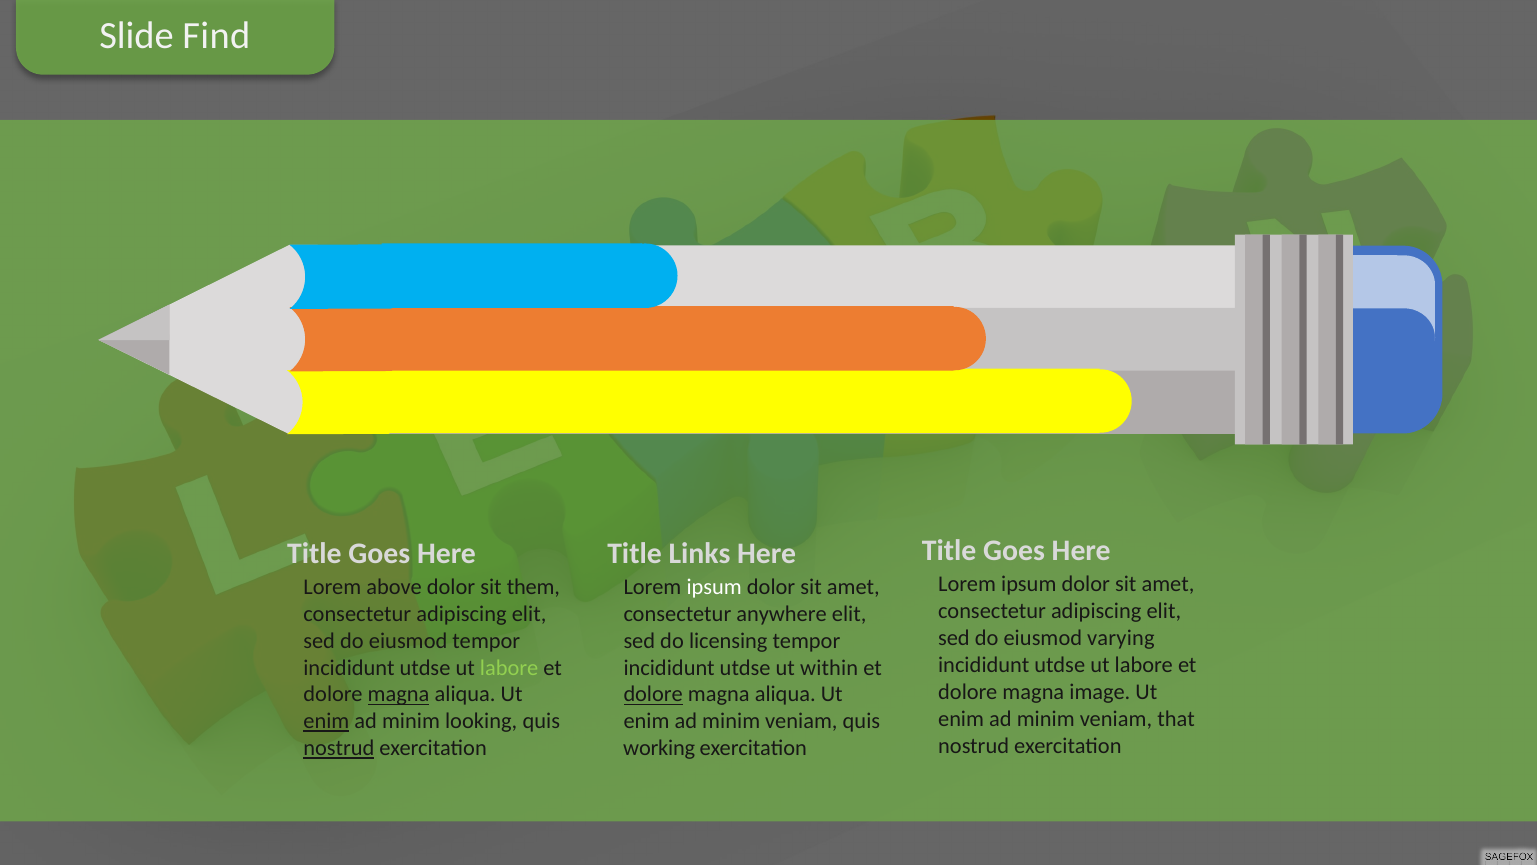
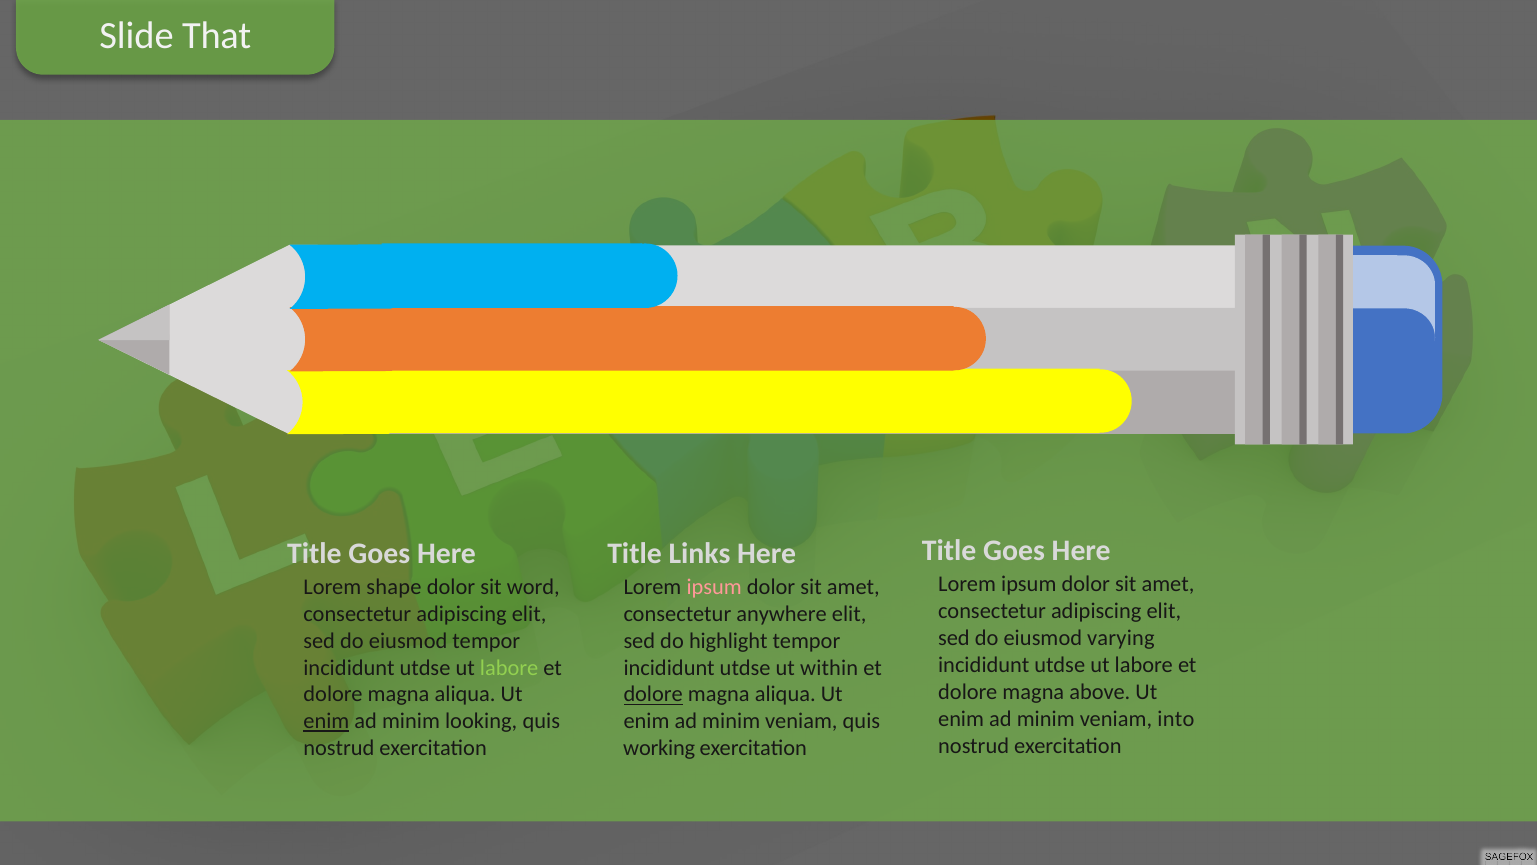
Find: Find -> That (217, 36)
above: above -> shape (394, 587)
them: them -> word (533, 587)
ipsum colour: white -> pink (714, 587)
licensing: licensing -> highlight (728, 640)
image: image -> above (1100, 692)
magna underline: present -> none (399, 694)
that: that -> into (1176, 719)
nostrud underline: present -> none (339, 748)
